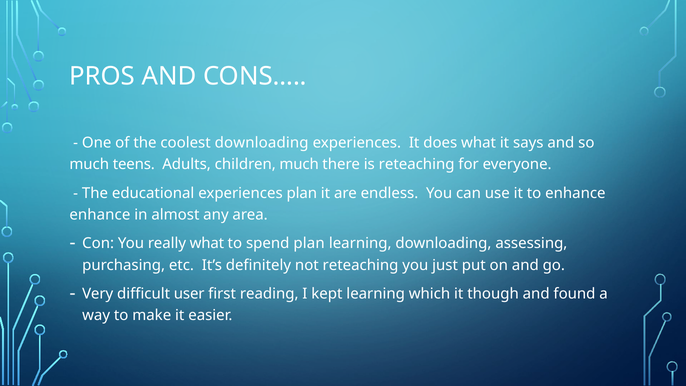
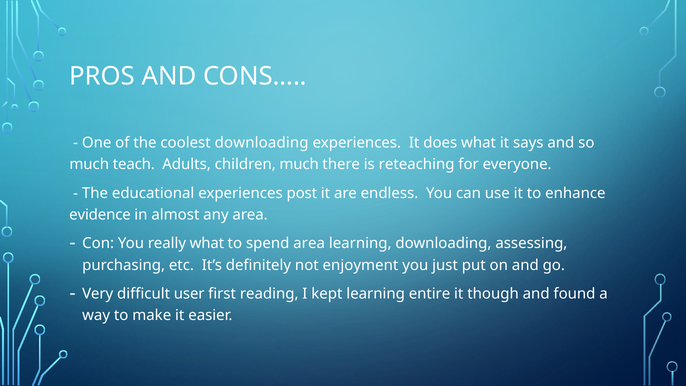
teens: teens -> teach (134, 164)
experiences plan: plan -> post (302, 193)
enhance: enhance -> evidence (100, 215)
spend plan: plan -> area (309, 243)
not reteaching: reteaching -> enjoyment (361, 265)
which: which -> entire (430, 294)
